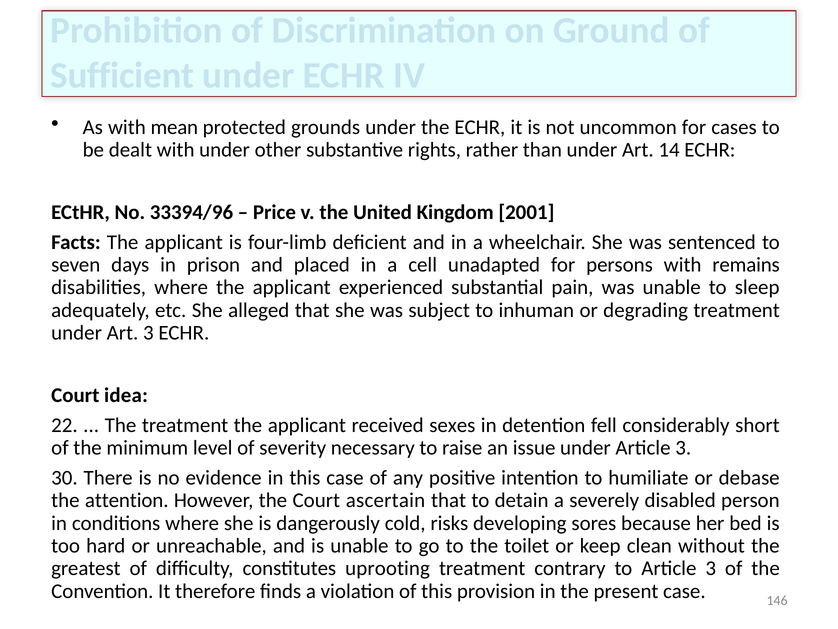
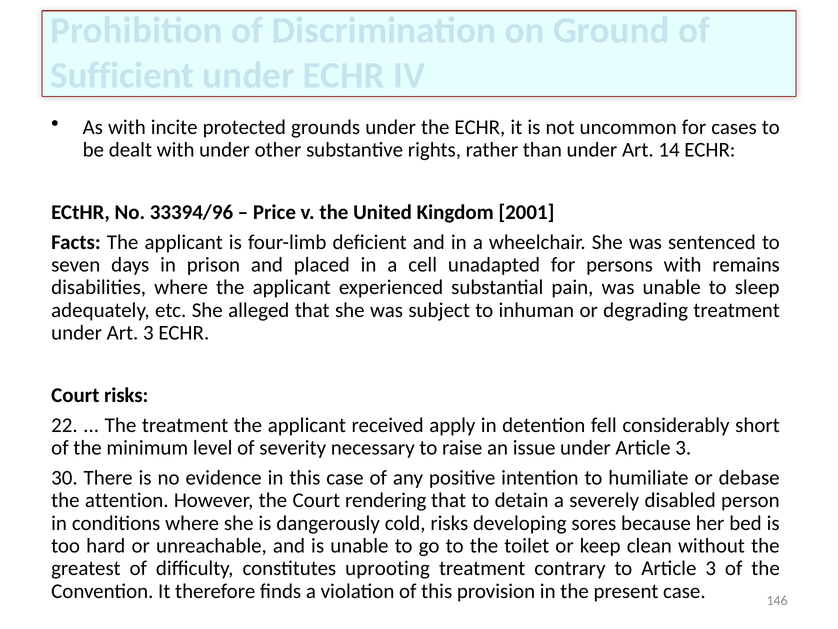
mean: mean -> incite (174, 127)
Court idea: idea -> risks (126, 395)
sexes: sexes -> apply (452, 425)
ascertain: ascertain -> rendering (386, 500)
